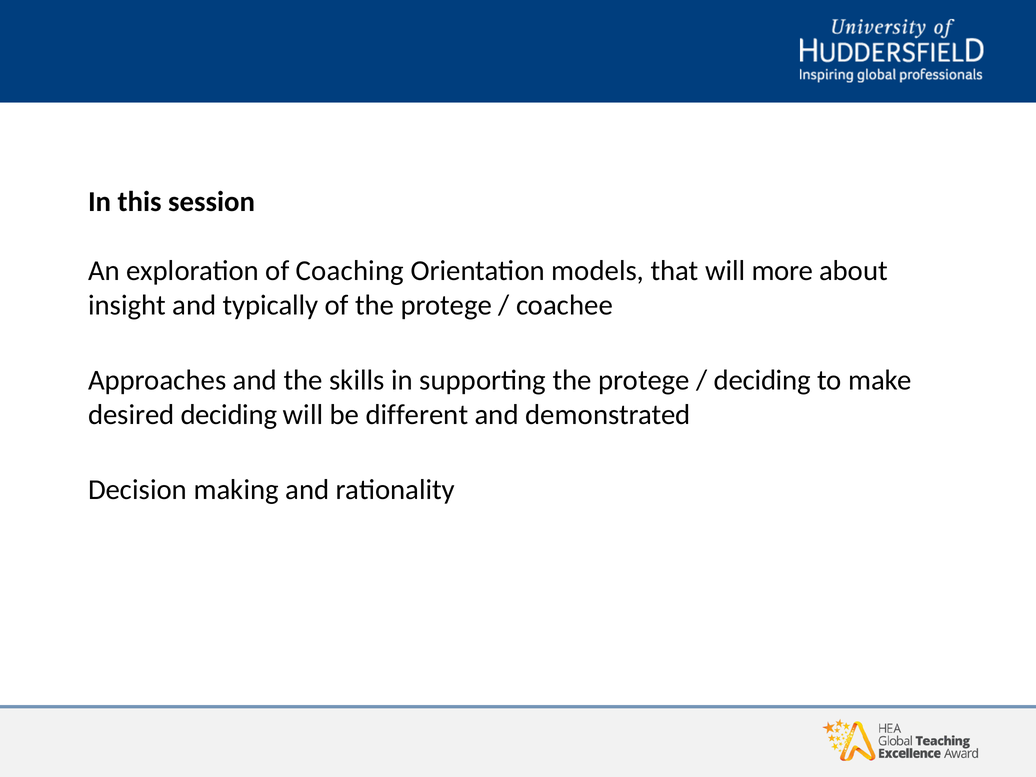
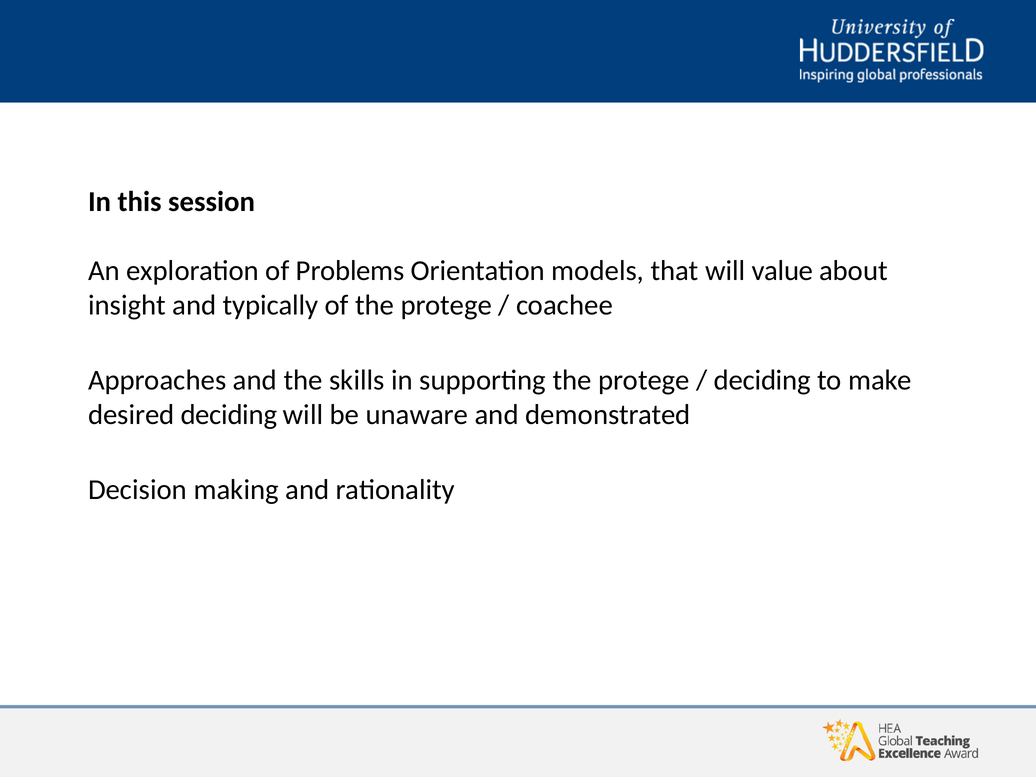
Coaching: Coaching -> Problems (350, 271)
more: more -> value (782, 271)
different: different -> unaware (417, 415)
